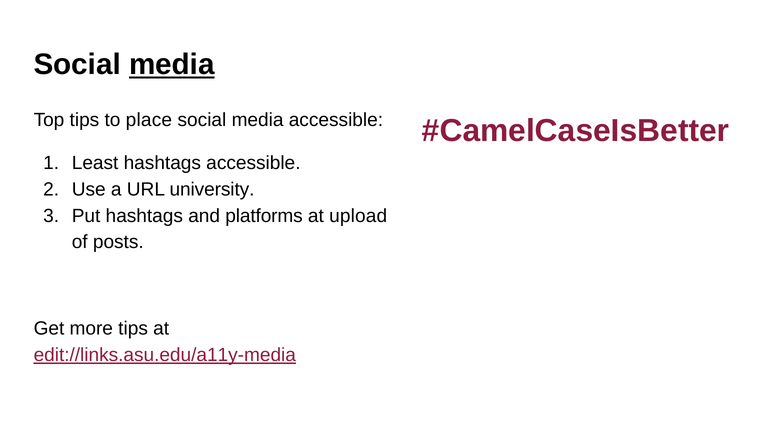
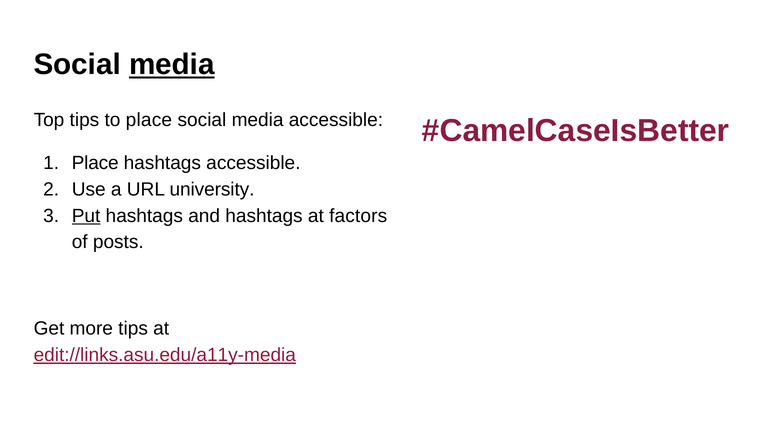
Least: Least -> Place (95, 163)
Put underline: none -> present (86, 216)
and platforms: platforms -> hashtags (264, 216)
upload: upload -> factors (358, 216)
